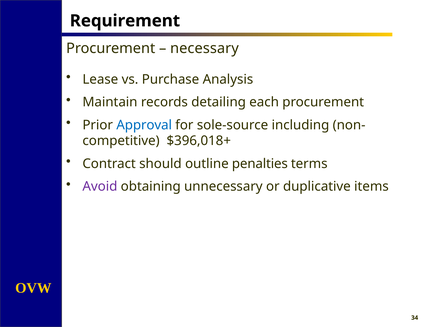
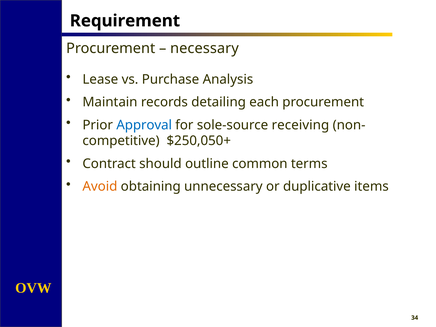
including: including -> receiving (300, 125)
$396,018+: $396,018+ -> $250,050+ (199, 141)
penalties: penalties -> common (260, 164)
Avoid colour: purple -> orange (100, 187)
